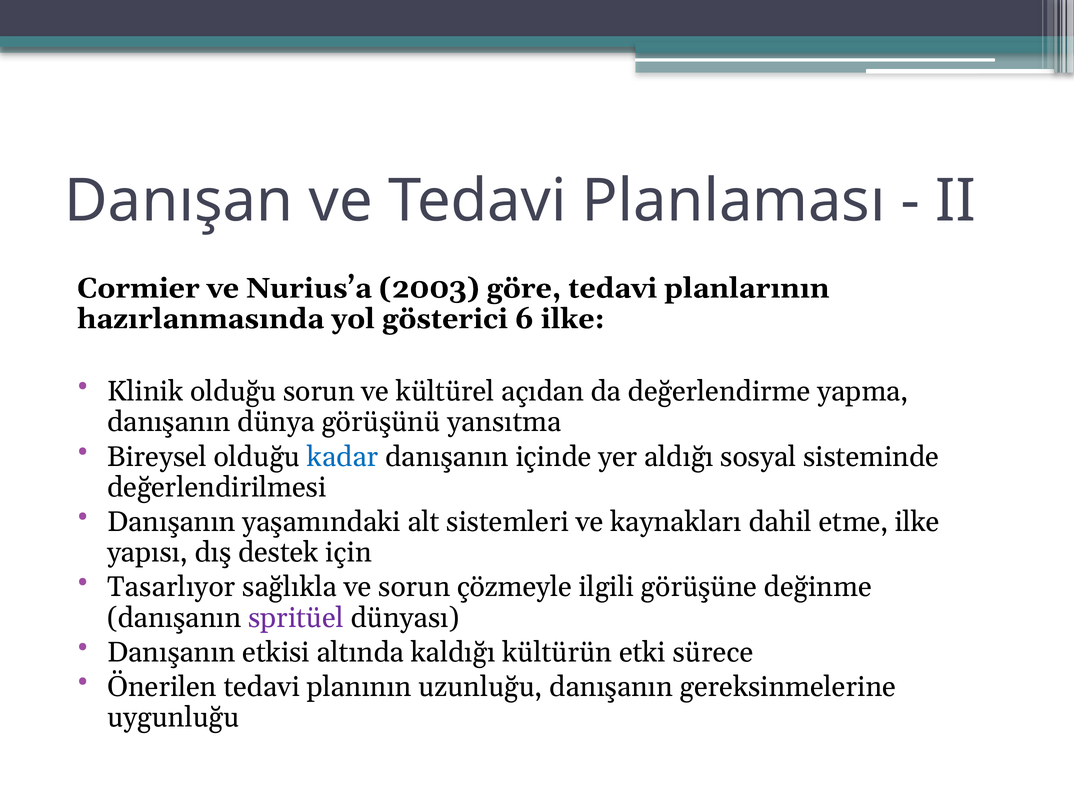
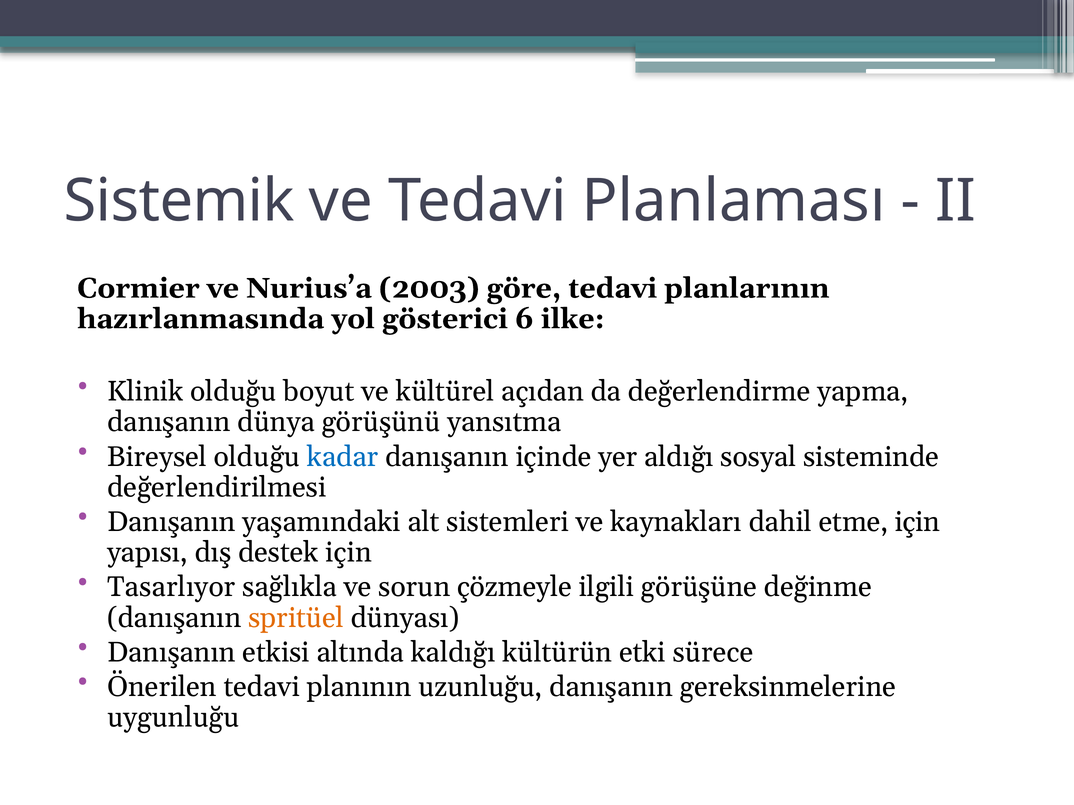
Danışan: Danışan -> Sistemik (179, 201)
olduğu sorun: sorun -> boyut (319, 392)
etme ilke: ilke -> için (917, 522)
spritüel colour: purple -> orange (296, 618)
